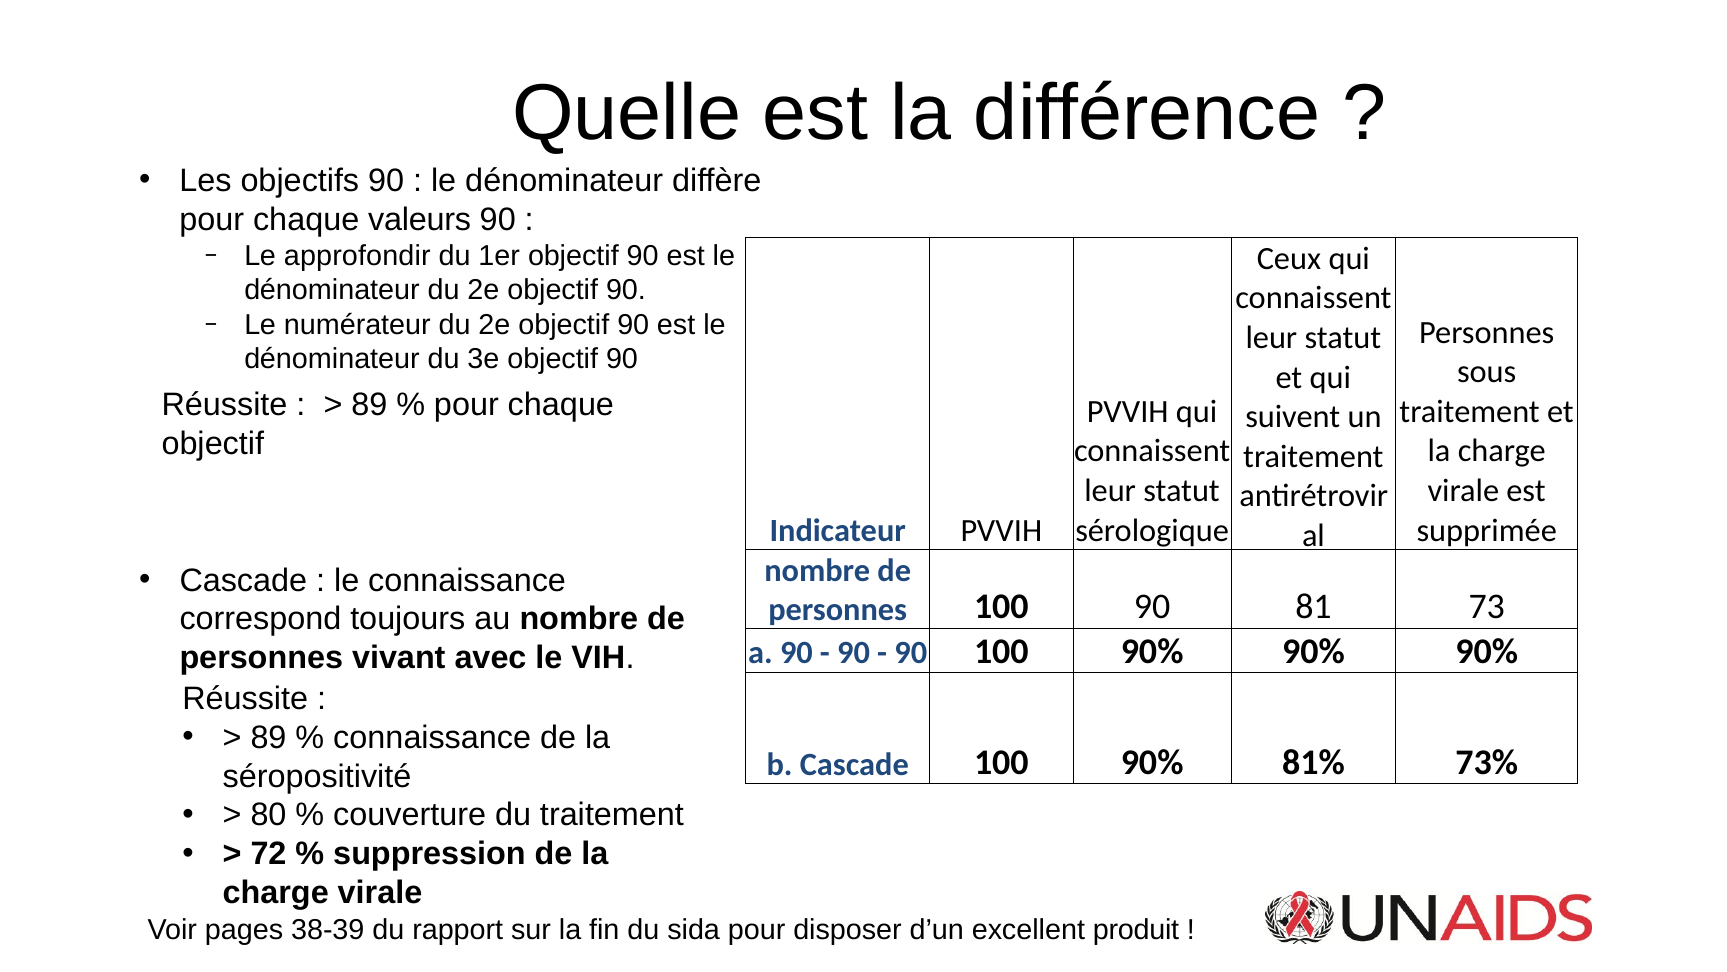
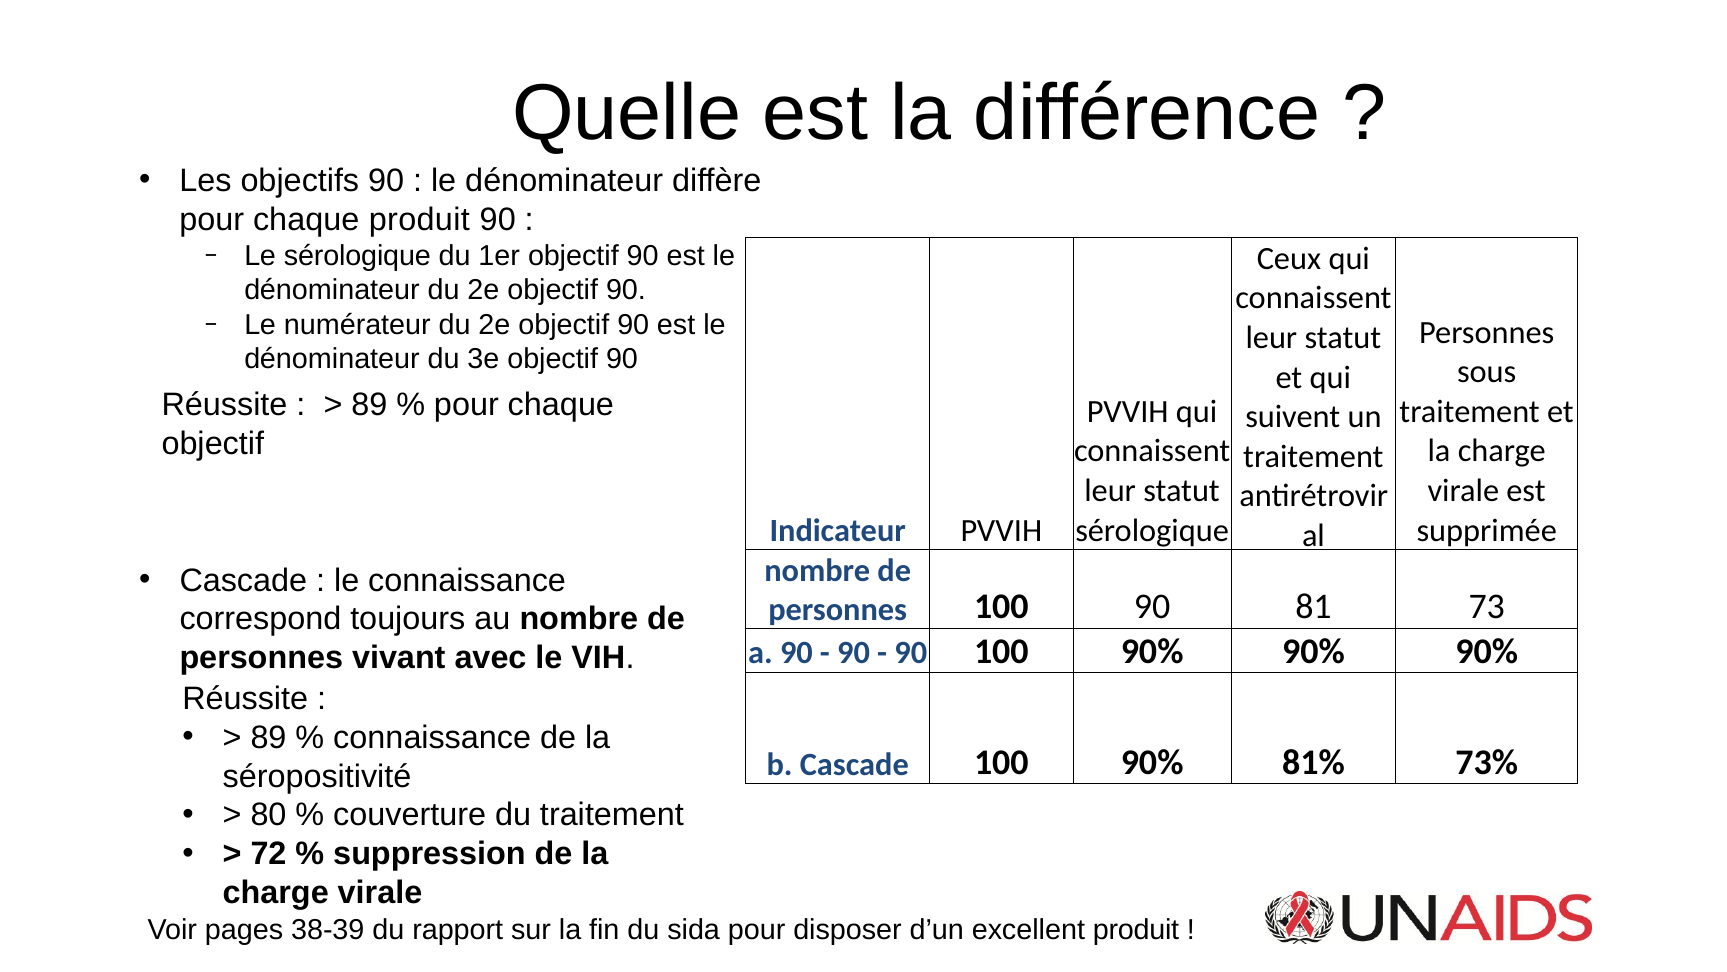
chaque valeurs: valeurs -> produit (419, 219)
Le approfondir: approfondir -> sérologique (357, 256)
